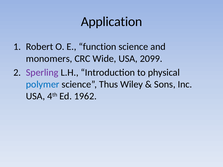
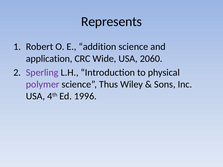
Application: Application -> Represents (112, 22)
function: function -> addition (98, 47)
monomers: monomers -> application (49, 59)
2099: 2099 -> 2060 (151, 59)
polymer colour: blue -> purple (43, 84)
1962: 1962 -> 1996 (85, 96)
